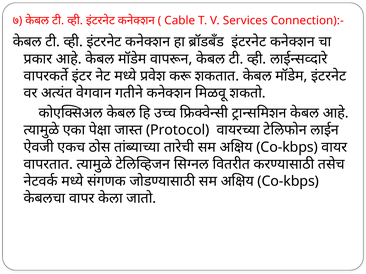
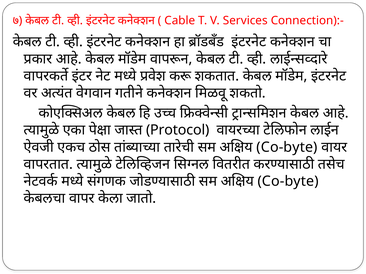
Co-kbps: Co-kbps -> Co-byte (287, 147)
Co-kbps: Co-kbps -> Co-byte (288, 182)
